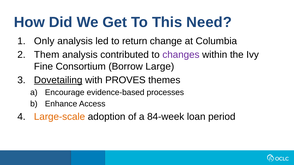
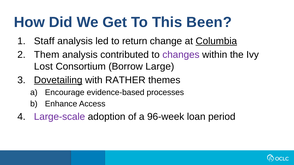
Need: Need -> Been (209, 22)
Only: Only -> Staff (44, 41)
Columbia underline: none -> present (216, 41)
Fine: Fine -> Lost (43, 67)
PROVES: PROVES -> RATHER (125, 80)
Large-scale colour: orange -> purple (60, 117)
84-week: 84-week -> 96-week (166, 117)
